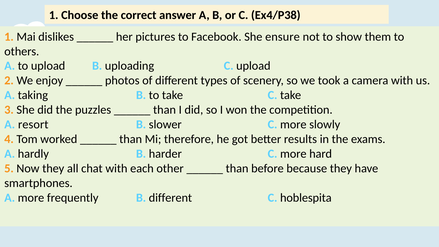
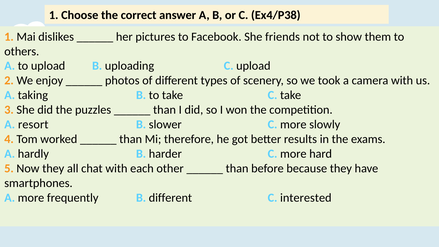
ensure: ensure -> friends (283, 37)
hoblespita: hoblespita -> interested (306, 198)
